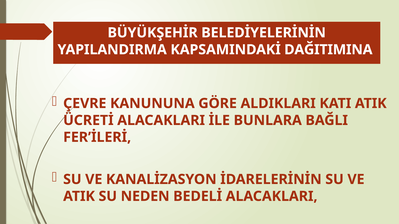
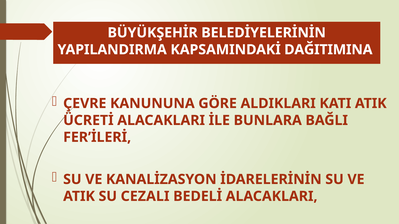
NEDEN: NEDEN -> CEZALI (145, 197)
